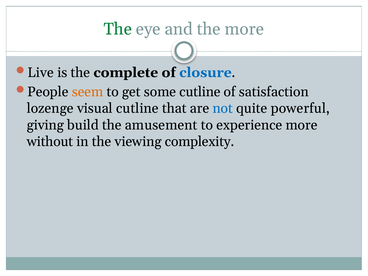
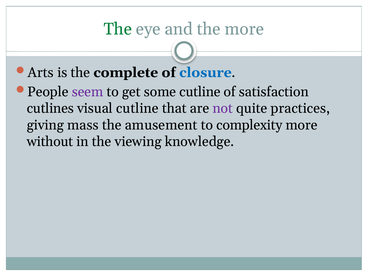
Live: Live -> Arts (41, 73)
seem colour: orange -> purple (88, 92)
lozenge: lozenge -> cutlines (50, 108)
not colour: blue -> purple (223, 108)
powerful: powerful -> practices (300, 108)
build: build -> mass (83, 125)
experience: experience -> complexity (249, 125)
complexity: complexity -> knowledge (200, 142)
